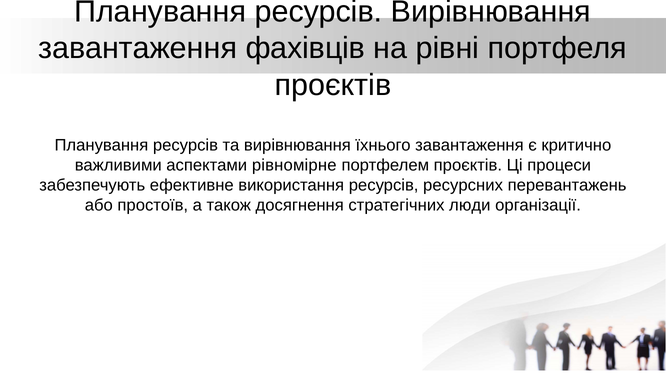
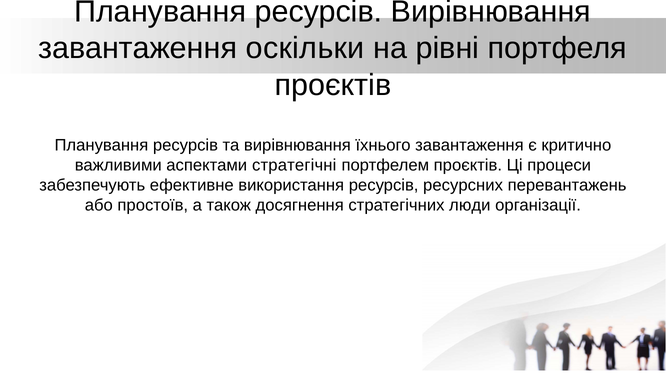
фахівців: фахівців -> оскільки (305, 48)
рівномірне: рівномірне -> стратегічні (294, 165)
